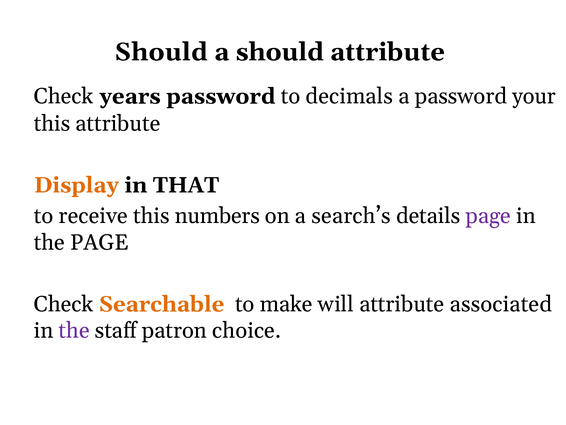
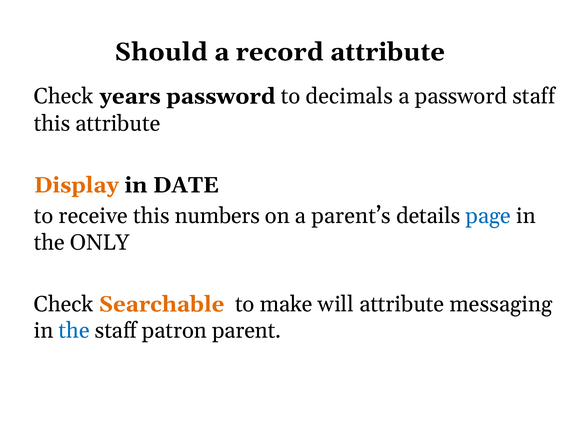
a should: should -> record (280, 52)
password your: your -> staff (534, 96)
THAT: THAT -> DATE (186, 185)
search’s: search’s -> parent’s (351, 216)
page colour: purple -> blue (488, 216)
the PAGE: PAGE -> ONLY (100, 242)
associated: associated -> messaging (501, 304)
the colour: purple -> blue (74, 330)
choice: choice -> parent (247, 330)
